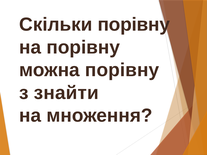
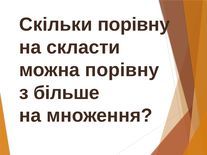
на порівну: порівну -> скласти (83, 47)
знайти: знайти -> більше (66, 93)
